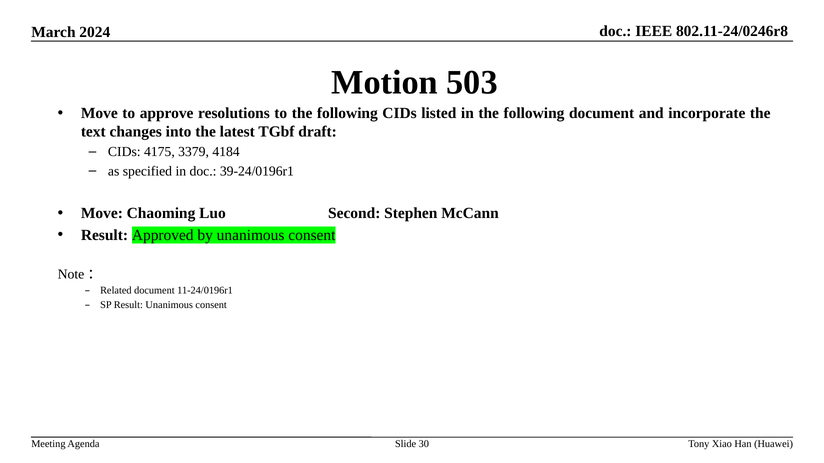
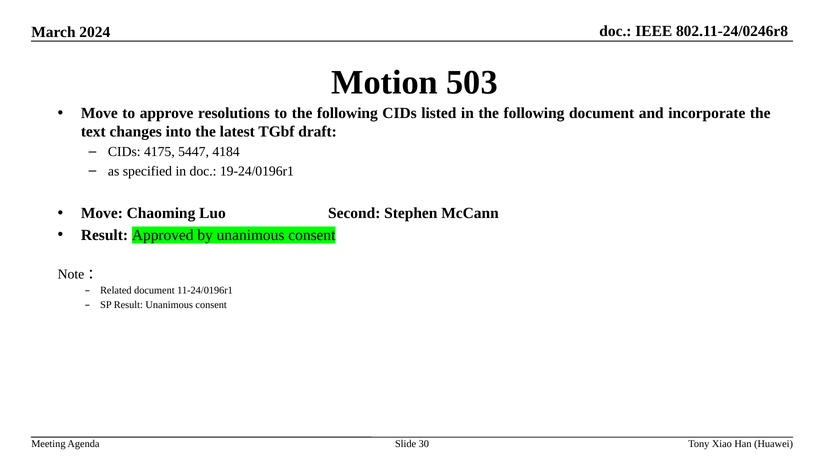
3379: 3379 -> 5447 (194, 152)
39-24/0196r1: 39-24/0196r1 -> 19-24/0196r1 (257, 171)
